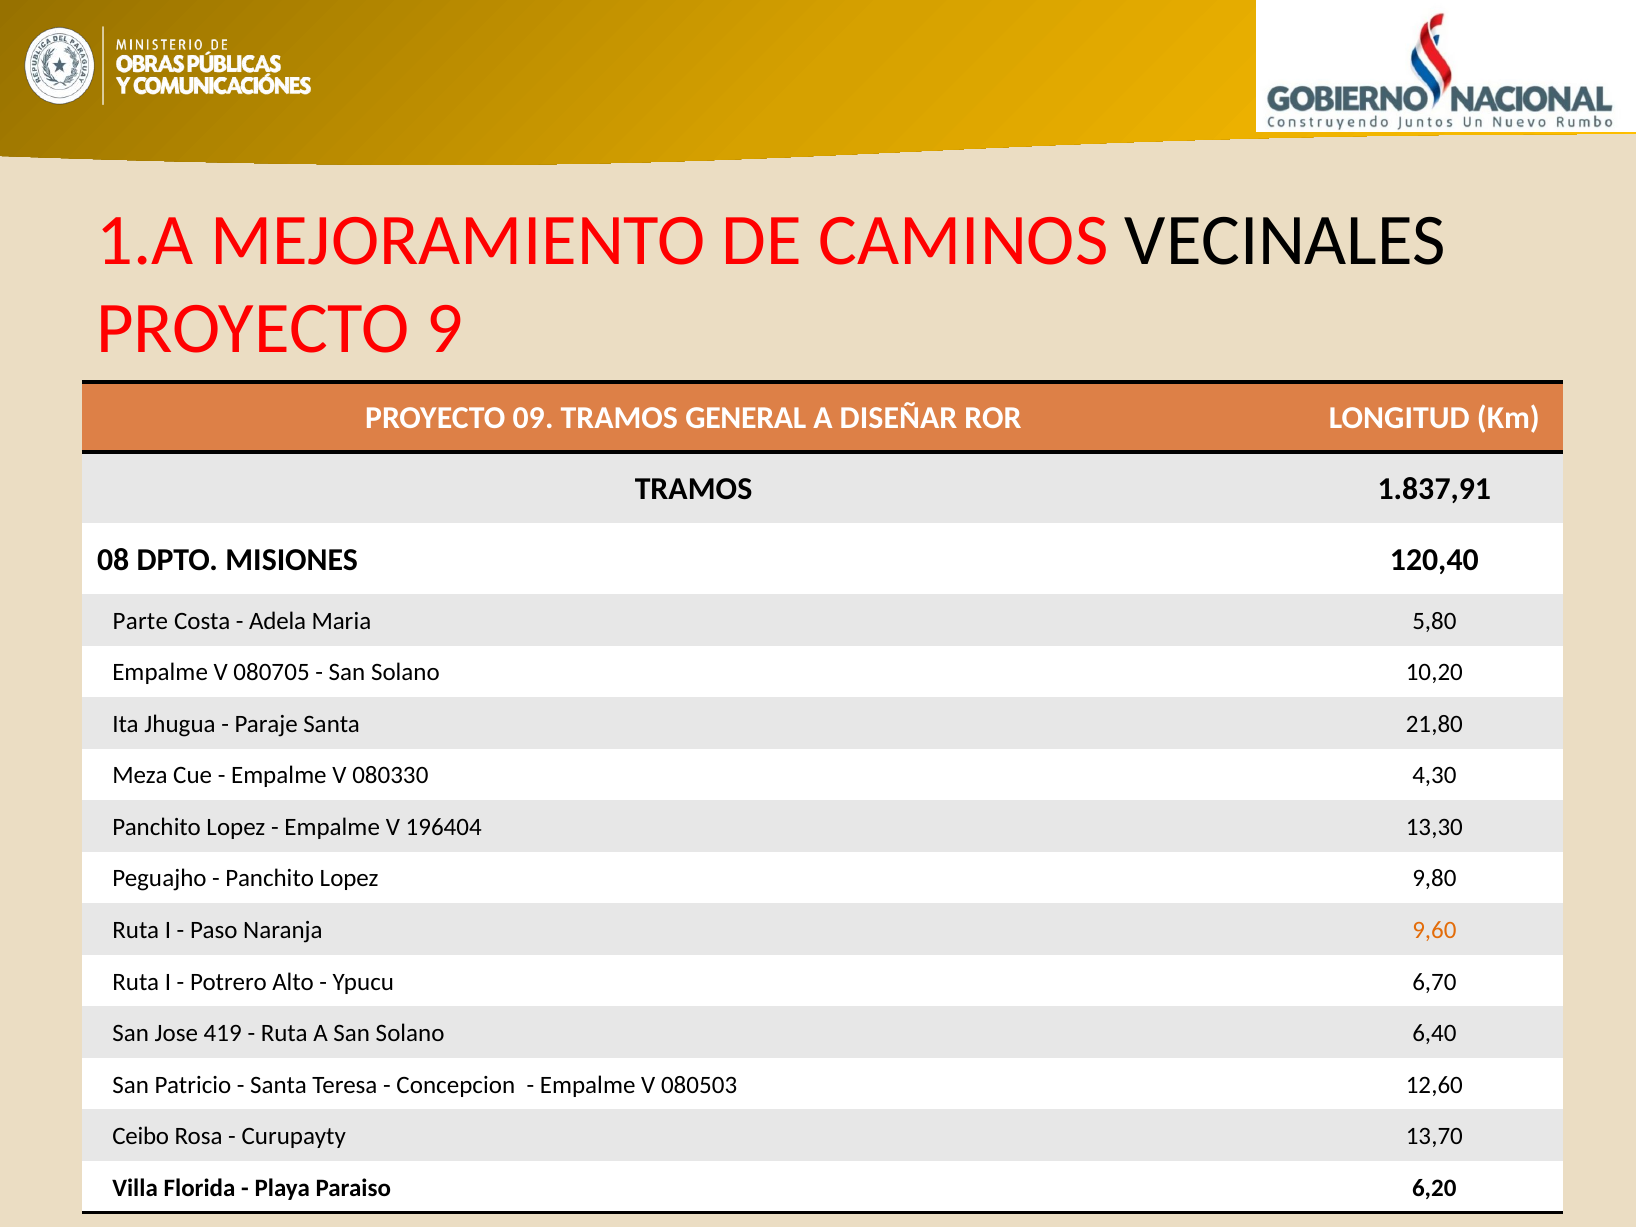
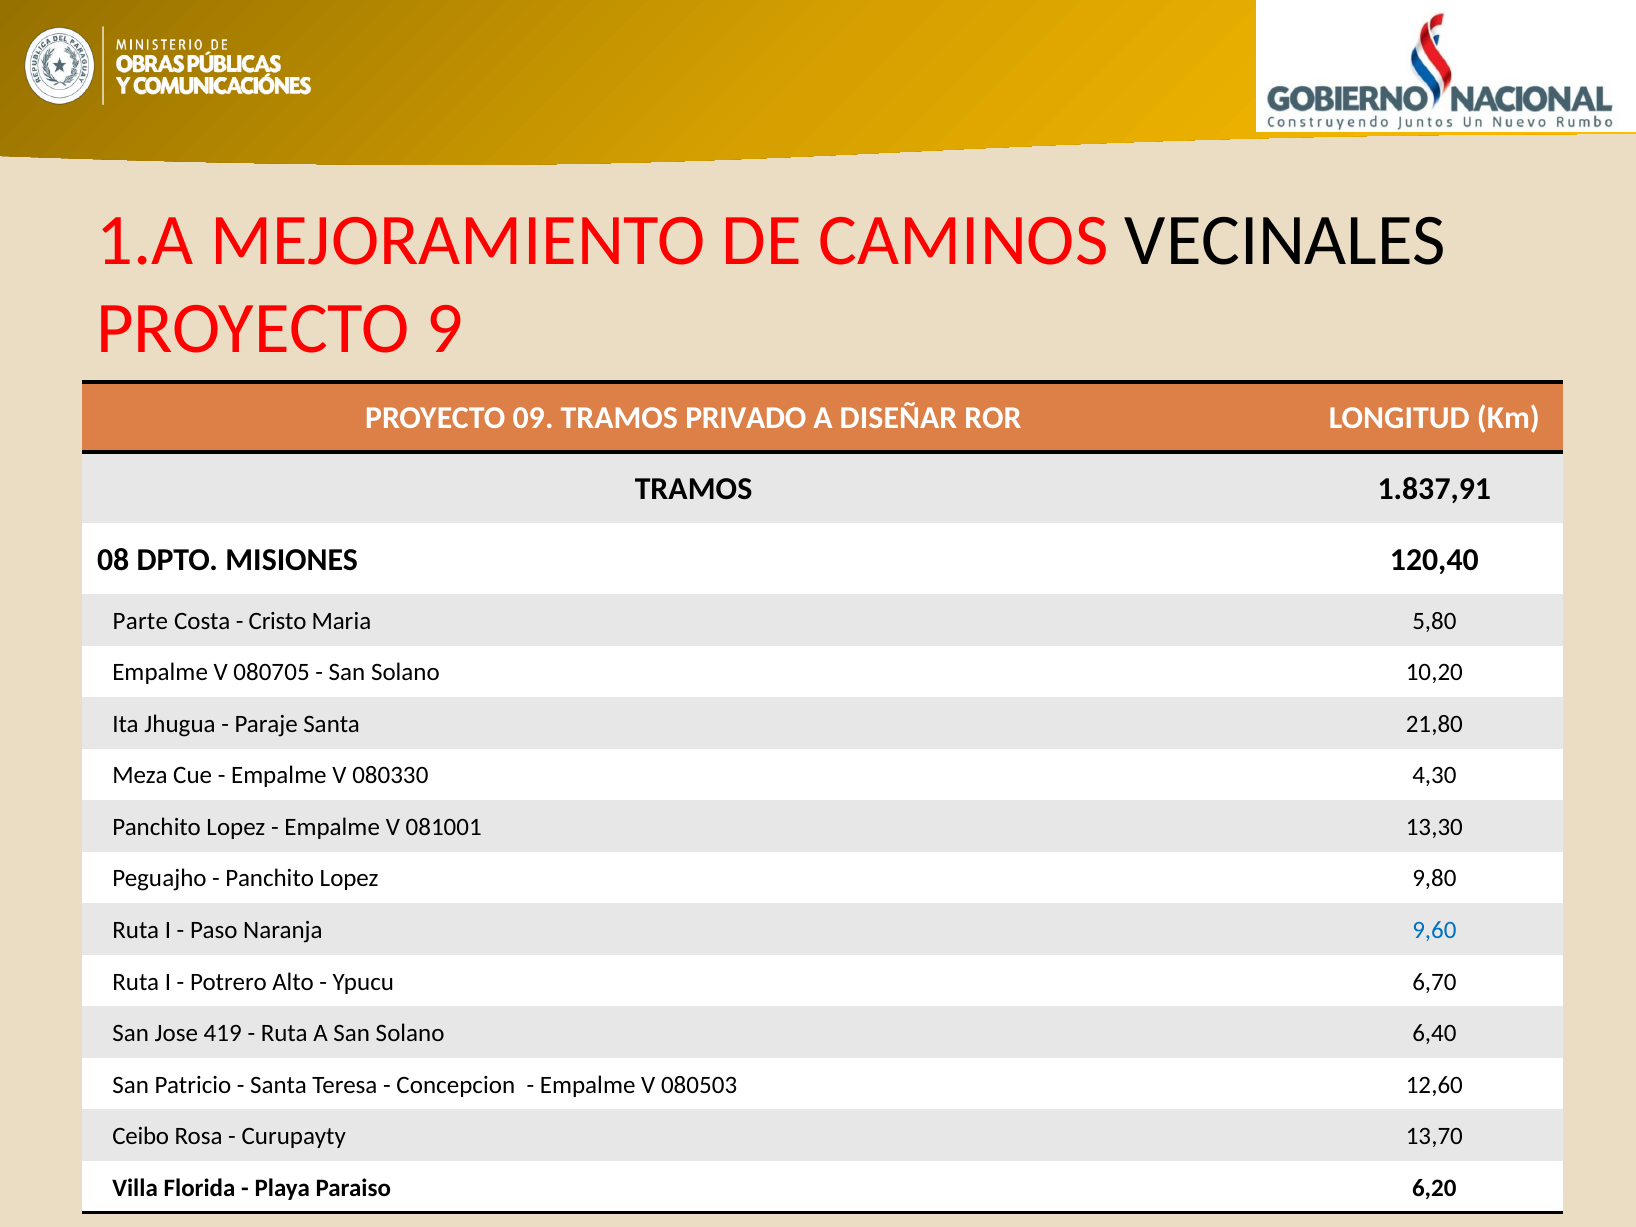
GENERAL: GENERAL -> PRIVADO (746, 418)
Adela: Adela -> Cristo (278, 621)
196404: 196404 -> 081001 (444, 827)
9,60 colour: orange -> blue (1434, 930)
